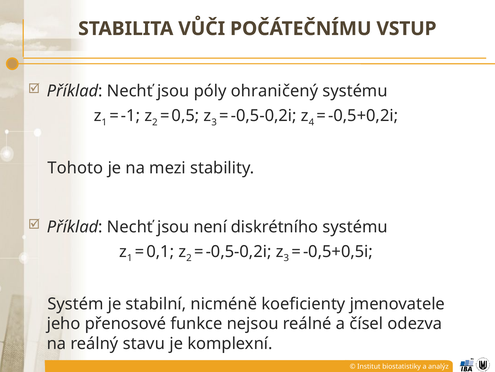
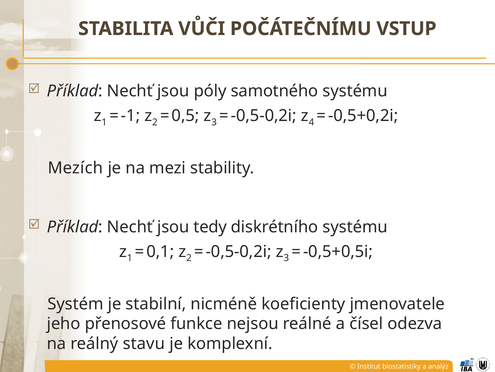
ohraničený: ohraničený -> samotného (275, 91)
Tohoto: Tohoto -> Mezích (75, 168)
není: není -> tedy (210, 226)
